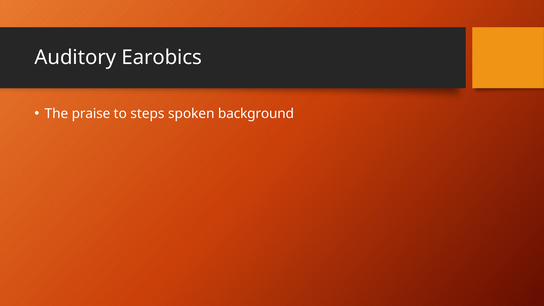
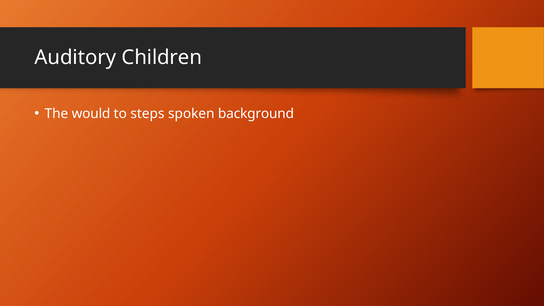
Earobics: Earobics -> Children (162, 58)
praise: praise -> would (91, 114)
